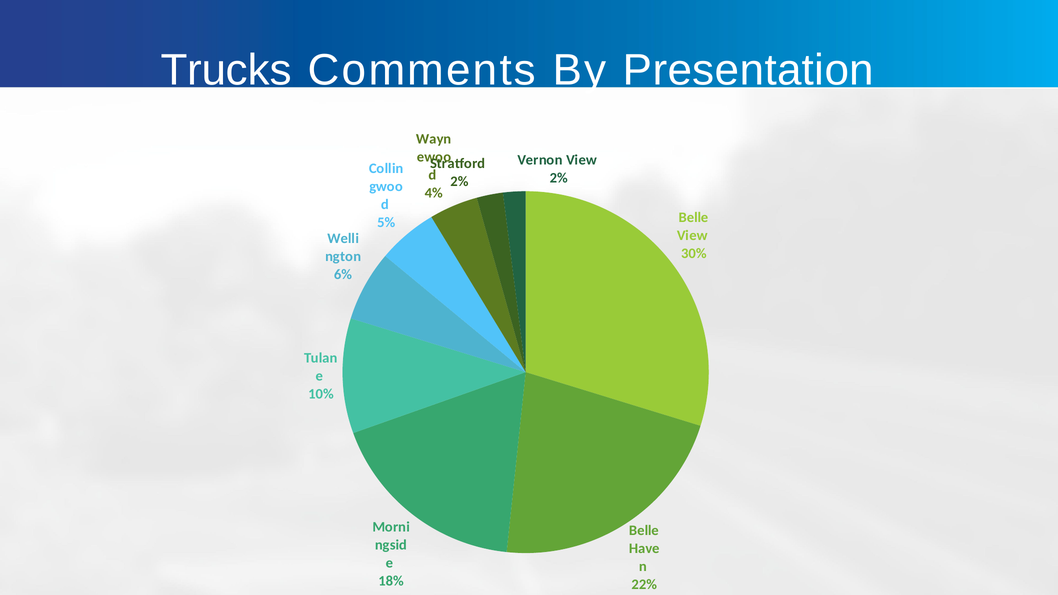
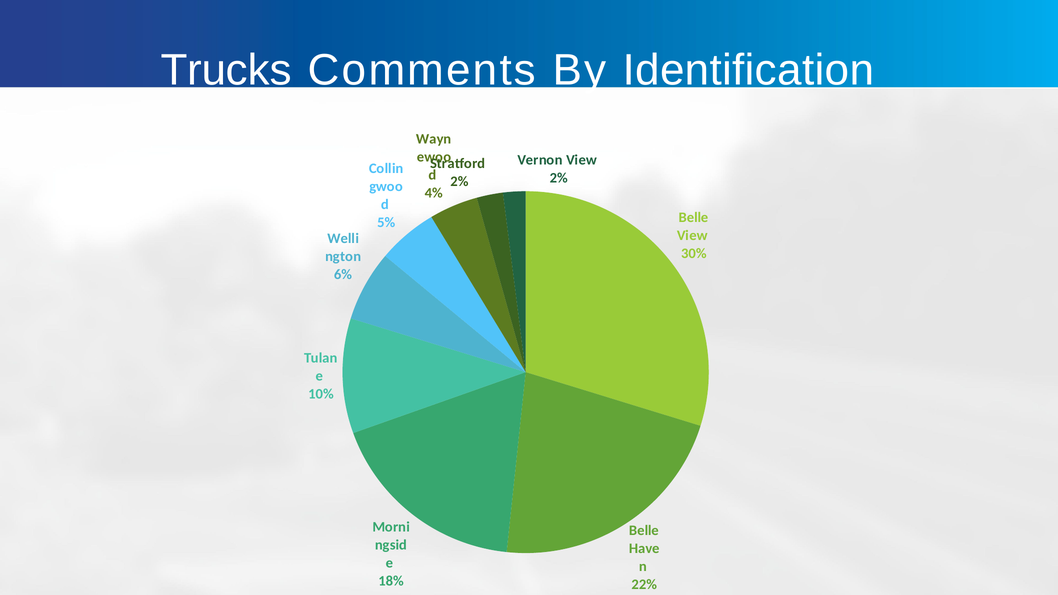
Presentation: Presentation -> Identification (748, 70)
